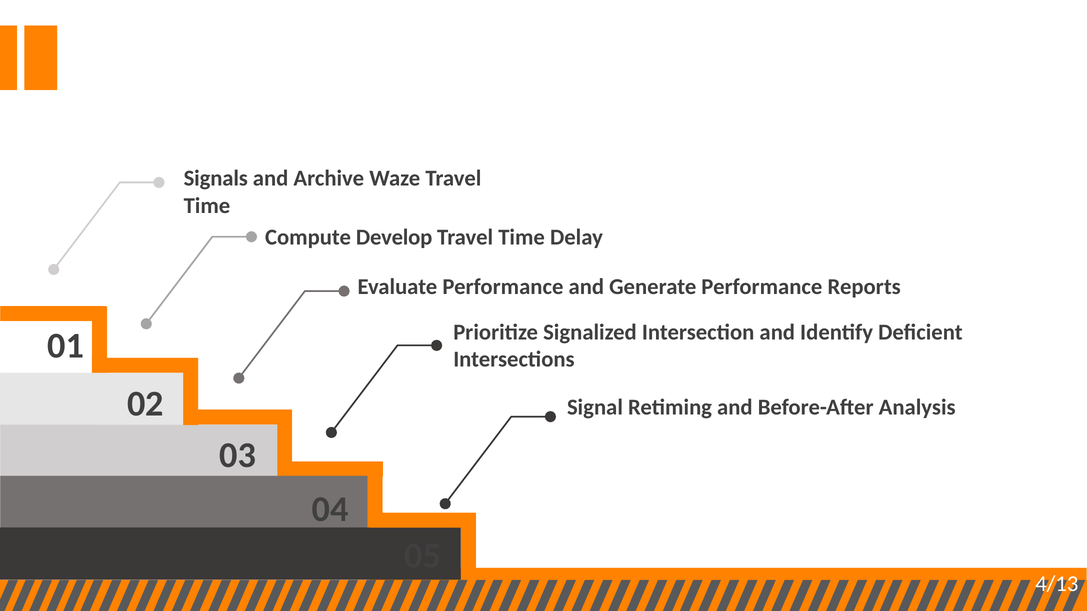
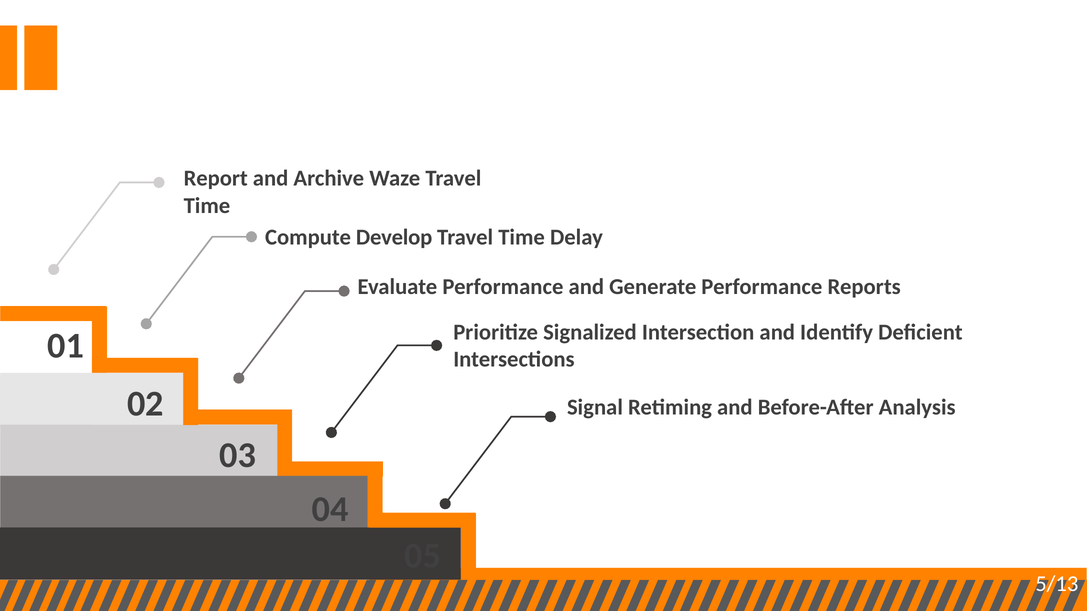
Signals: Signals -> Report (216, 179)
4/13: 4/13 -> 5/13 (1057, 584)
